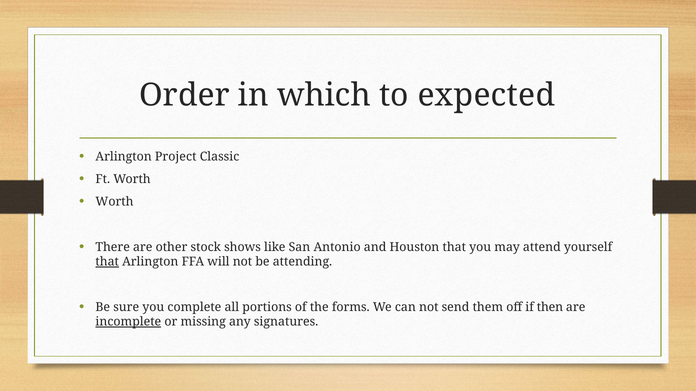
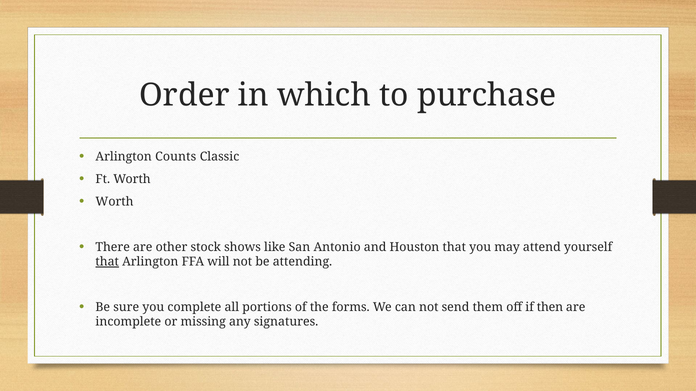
expected: expected -> purchase (487, 95)
Project: Project -> Counts (176, 157)
incomplete underline: present -> none (128, 322)
